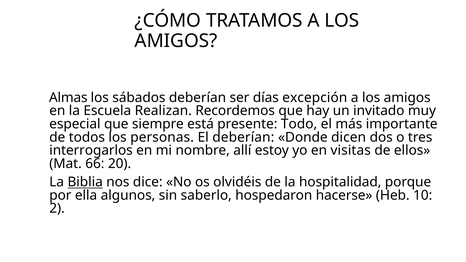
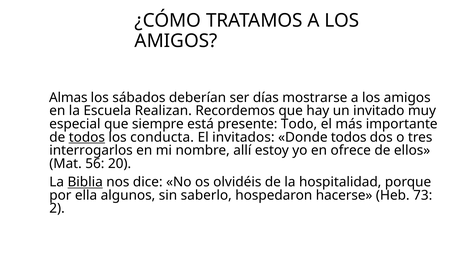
excepción: excepción -> mostrarse (315, 98)
todos underline: none -> present (87, 137)
personas: personas -> conducta (162, 137)
El deberían: deberían -> invitados (243, 137)
Donde dicen: dicen -> todos (349, 137)
visitas: visitas -> ofrece (351, 150)
66: 66 -> 56 (95, 164)
10: 10 -> 73 (423, 195)
